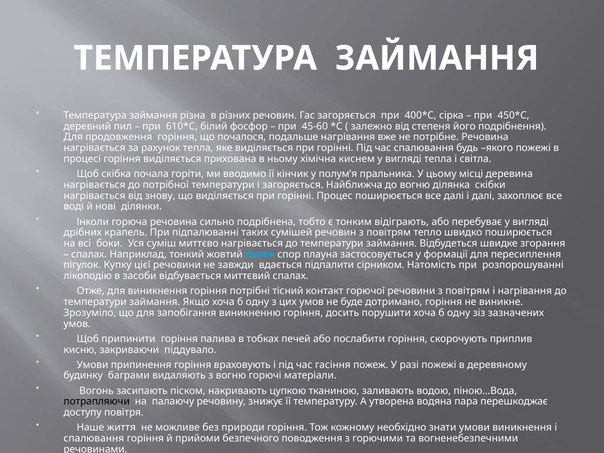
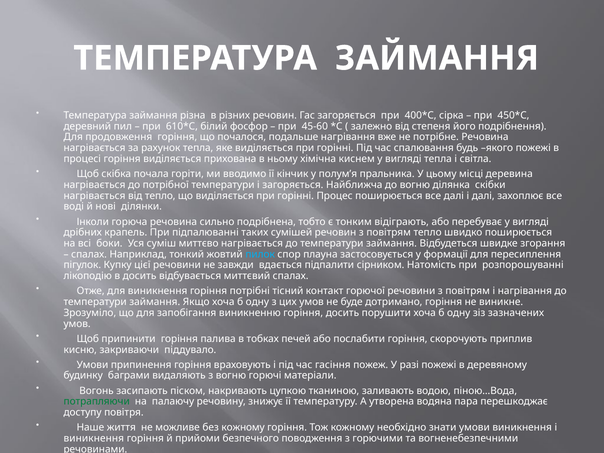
від знову: знову -> тепло (160, 196)
в засоби: засоби -> досить (140, 276)
потрапляючи colour: black -> green (97, 402)
без природи: природи -> кожному (243, 428)
спалювання: спалювання -> виникнення (94, 438)
